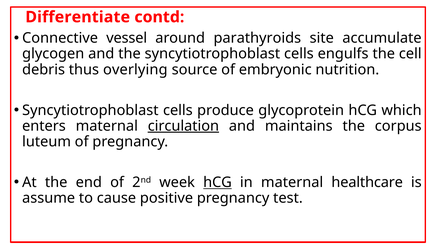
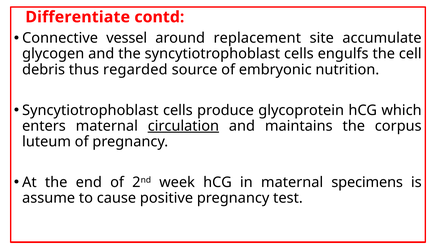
parathyroids: parathyroids -> replacement (257, 38)
overlying: overlying -> regarded (135, 70)
hCG underline: present -> none (218, 182)
healthcare: healthcare -> specimens (367, 182)
